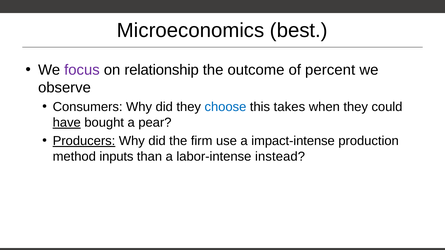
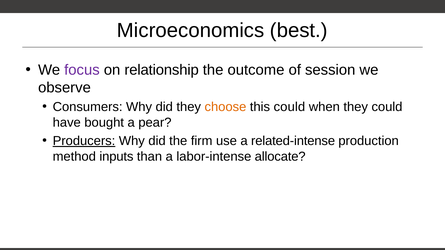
percent: percent -> session (330, 70)
choose colour: blue -> orange (225, 107)
this takes: takes -> could (289, 107)
have underline: present -> none (67, 123)
impact-intense: impact-intense -> related-intense (293, 141)
instead: instead -> allocate (280, 157)
